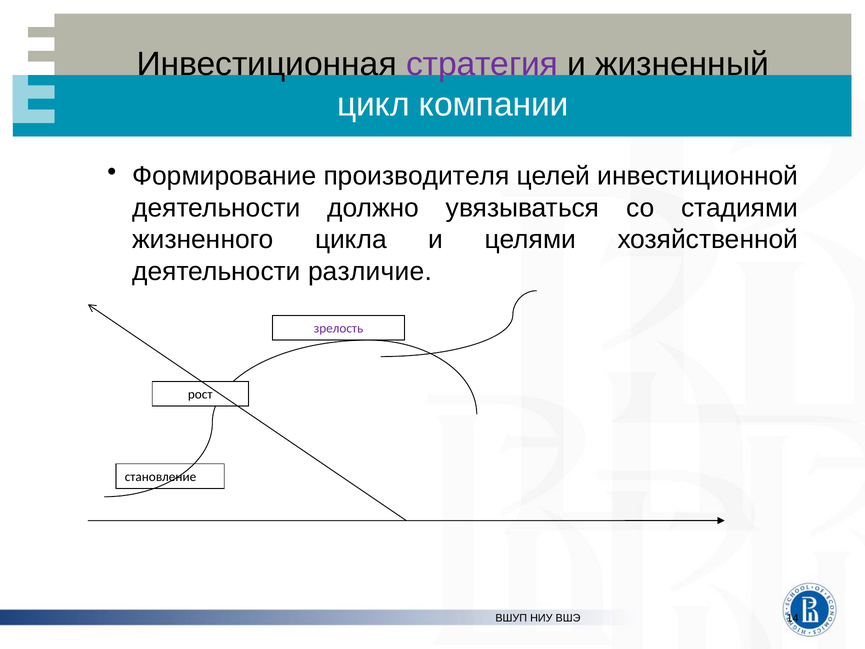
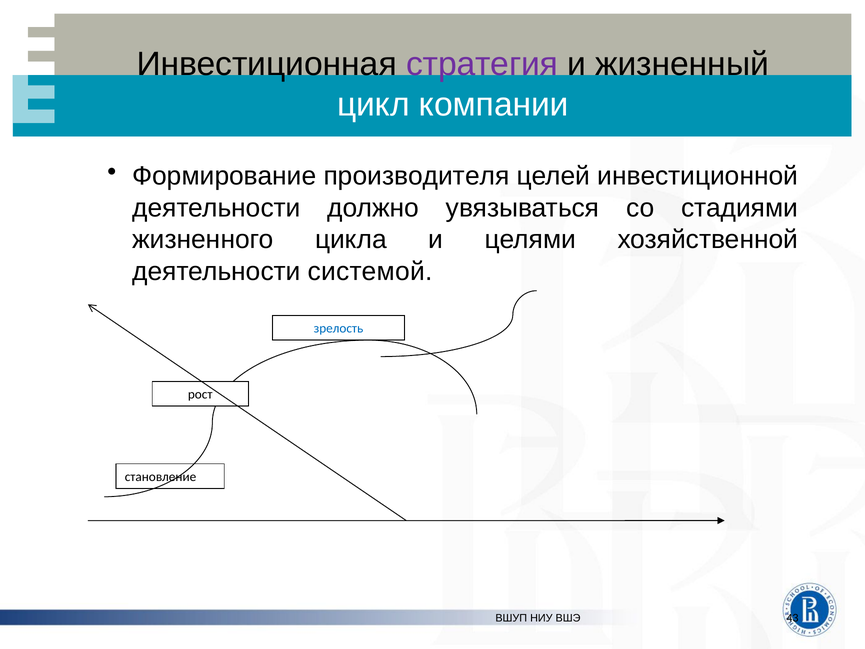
различие: различие -> системой (370, 271)
зрелость colour: purple -> blue (338, 328)
14: 14 -> 43 (793, 618)
